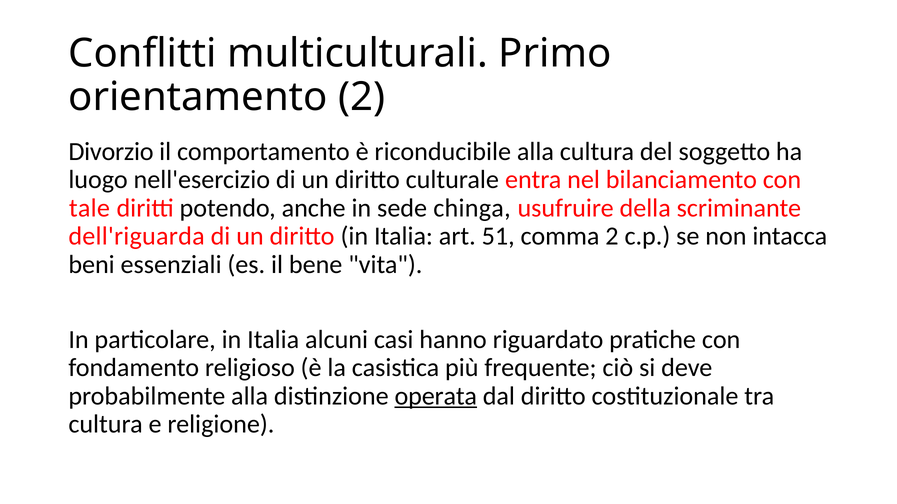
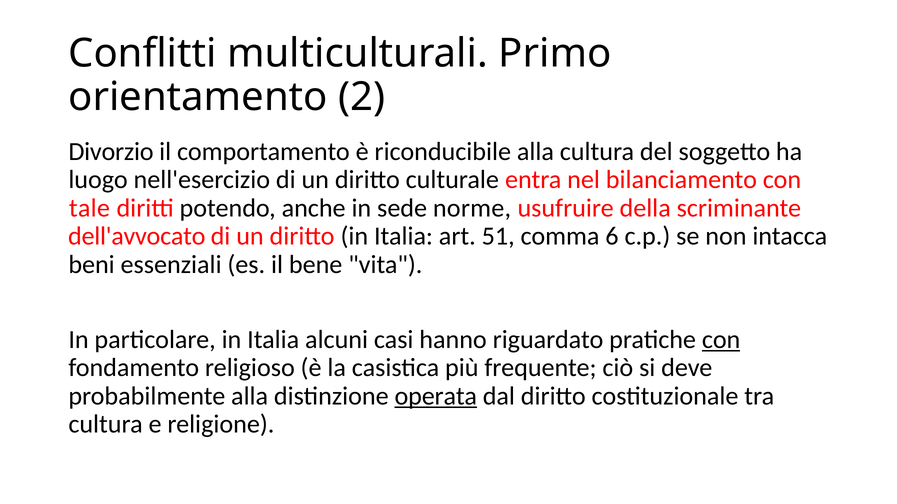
chinga: chinga -> norme (472, 208)
dell'riguarda: dell'riguarda -> dell'avvocato (137, 236)
comma 2: 2 -> 6 (612, 236)
con underline: none -> present (721, 340)
